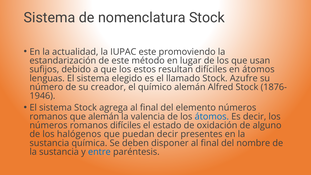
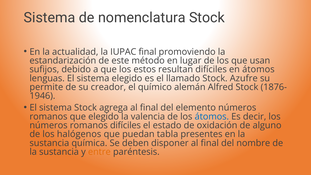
IUPAC este: este -> final (148, 52)
número: número -> permite (46, 87)
que alemán: alemán -> elegido (104, 116)
puedan decir: decir -> tabla (167, 134)
entre colour: blue -> orange (99, 152)
